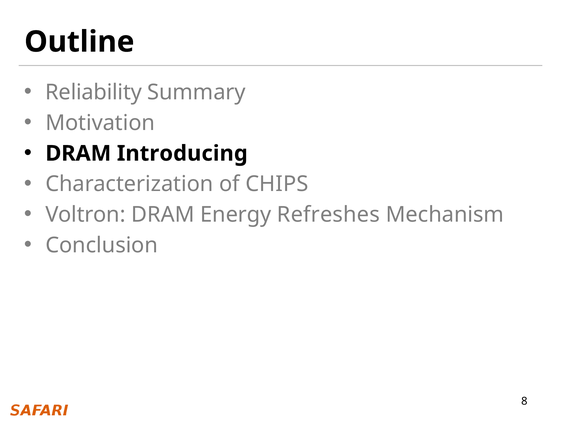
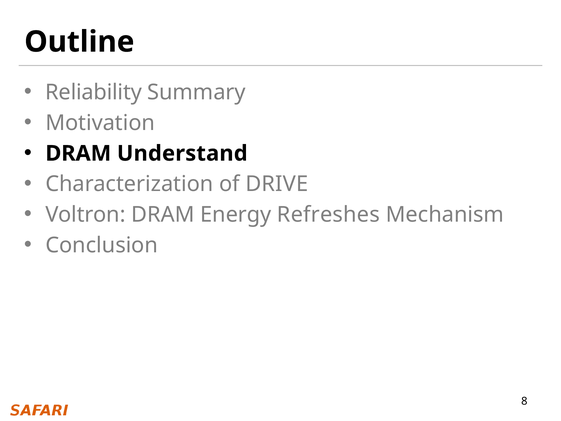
Introducing: Introducing -> Understand (182, 153)
CHIPS: CHIPS -> DRIVE (277, 184)
